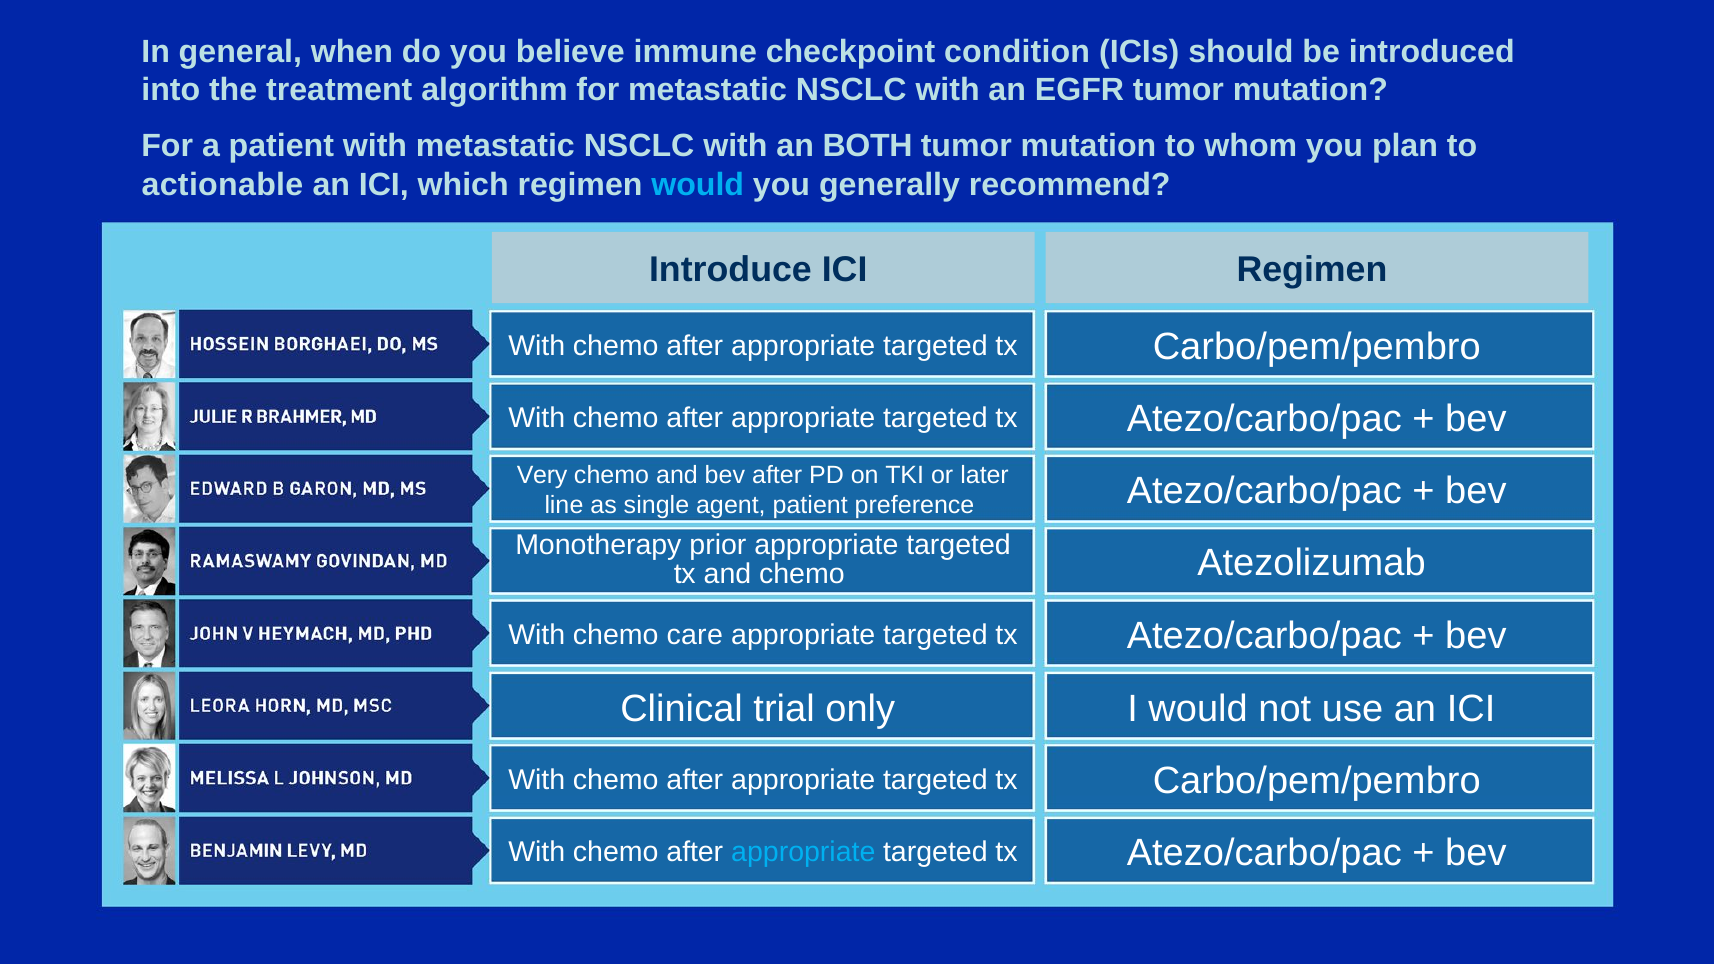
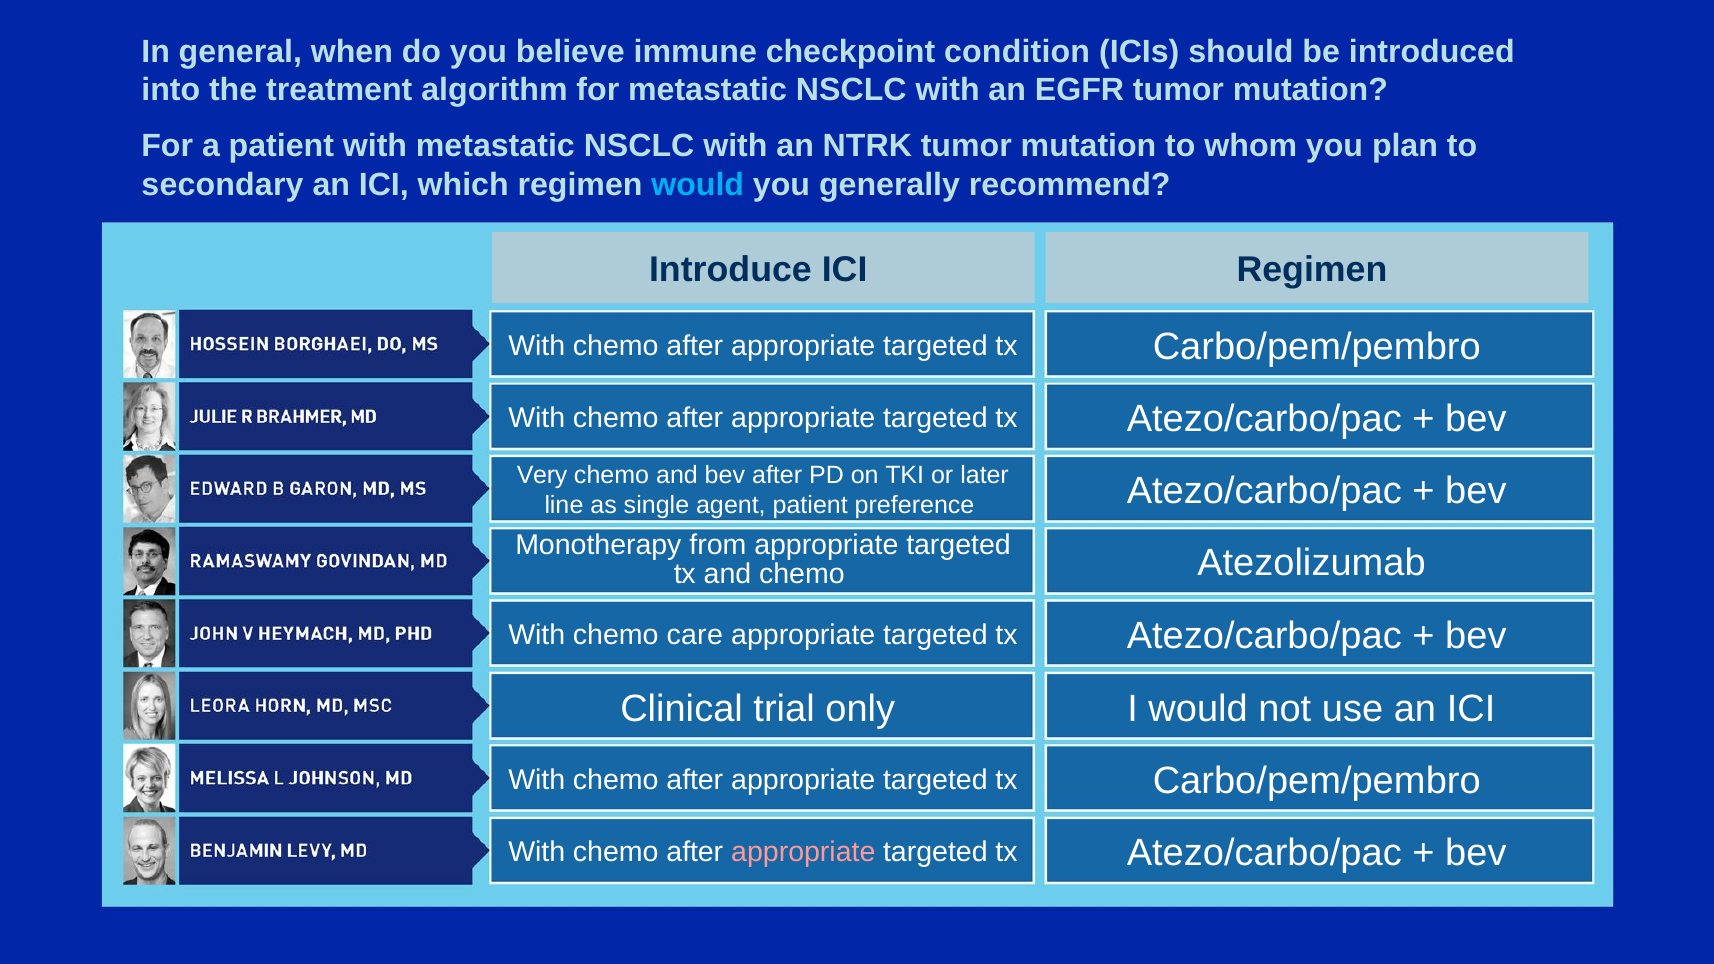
BOTH: BOTH -> NTRK (867, 146)
actionable: actionable -> secondary (223, 185)
prior: prior -> from (718, 546)
appropriate colour: light blue -> pink (803, 852)
